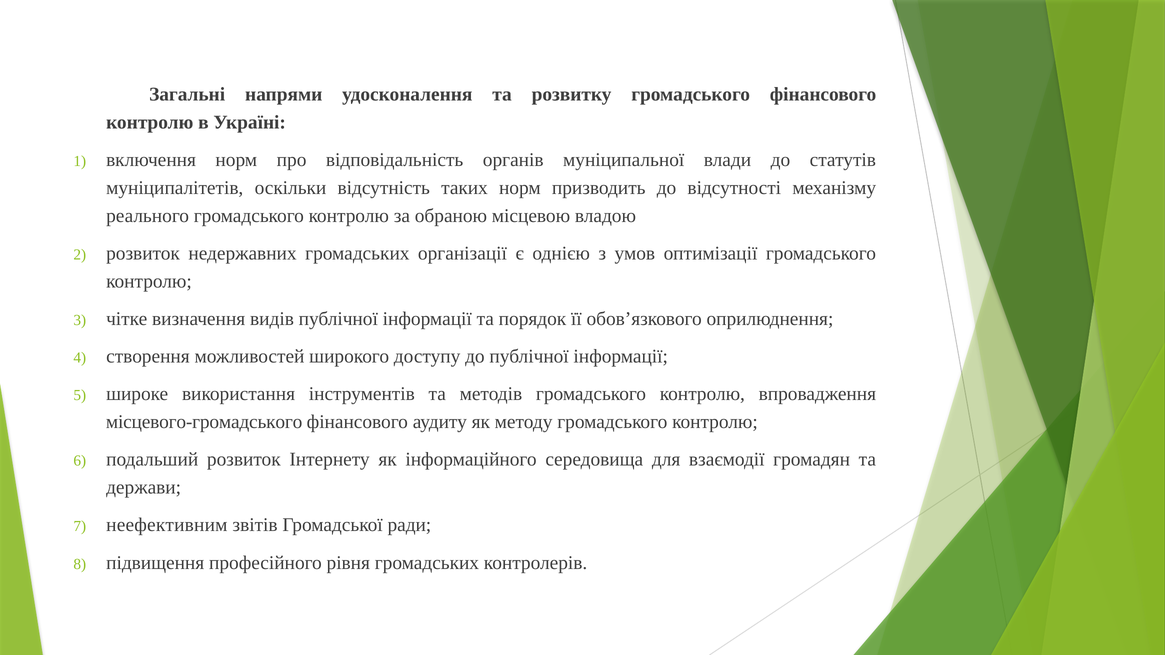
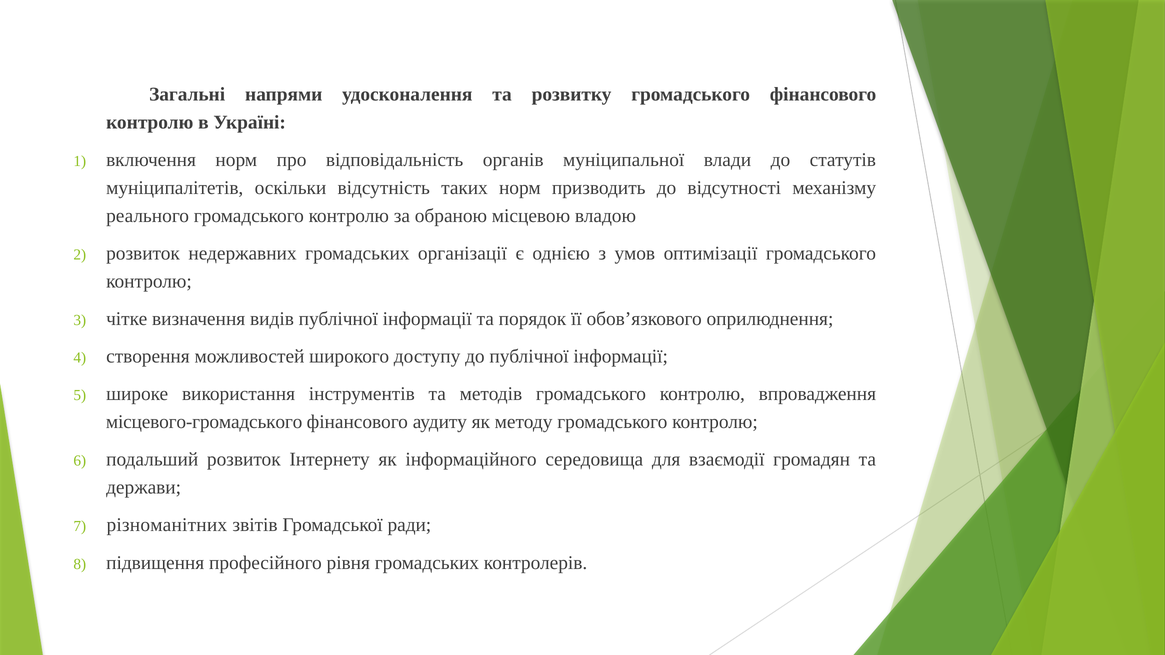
неефективним: неефективним -> різноманітних (167, 525)
